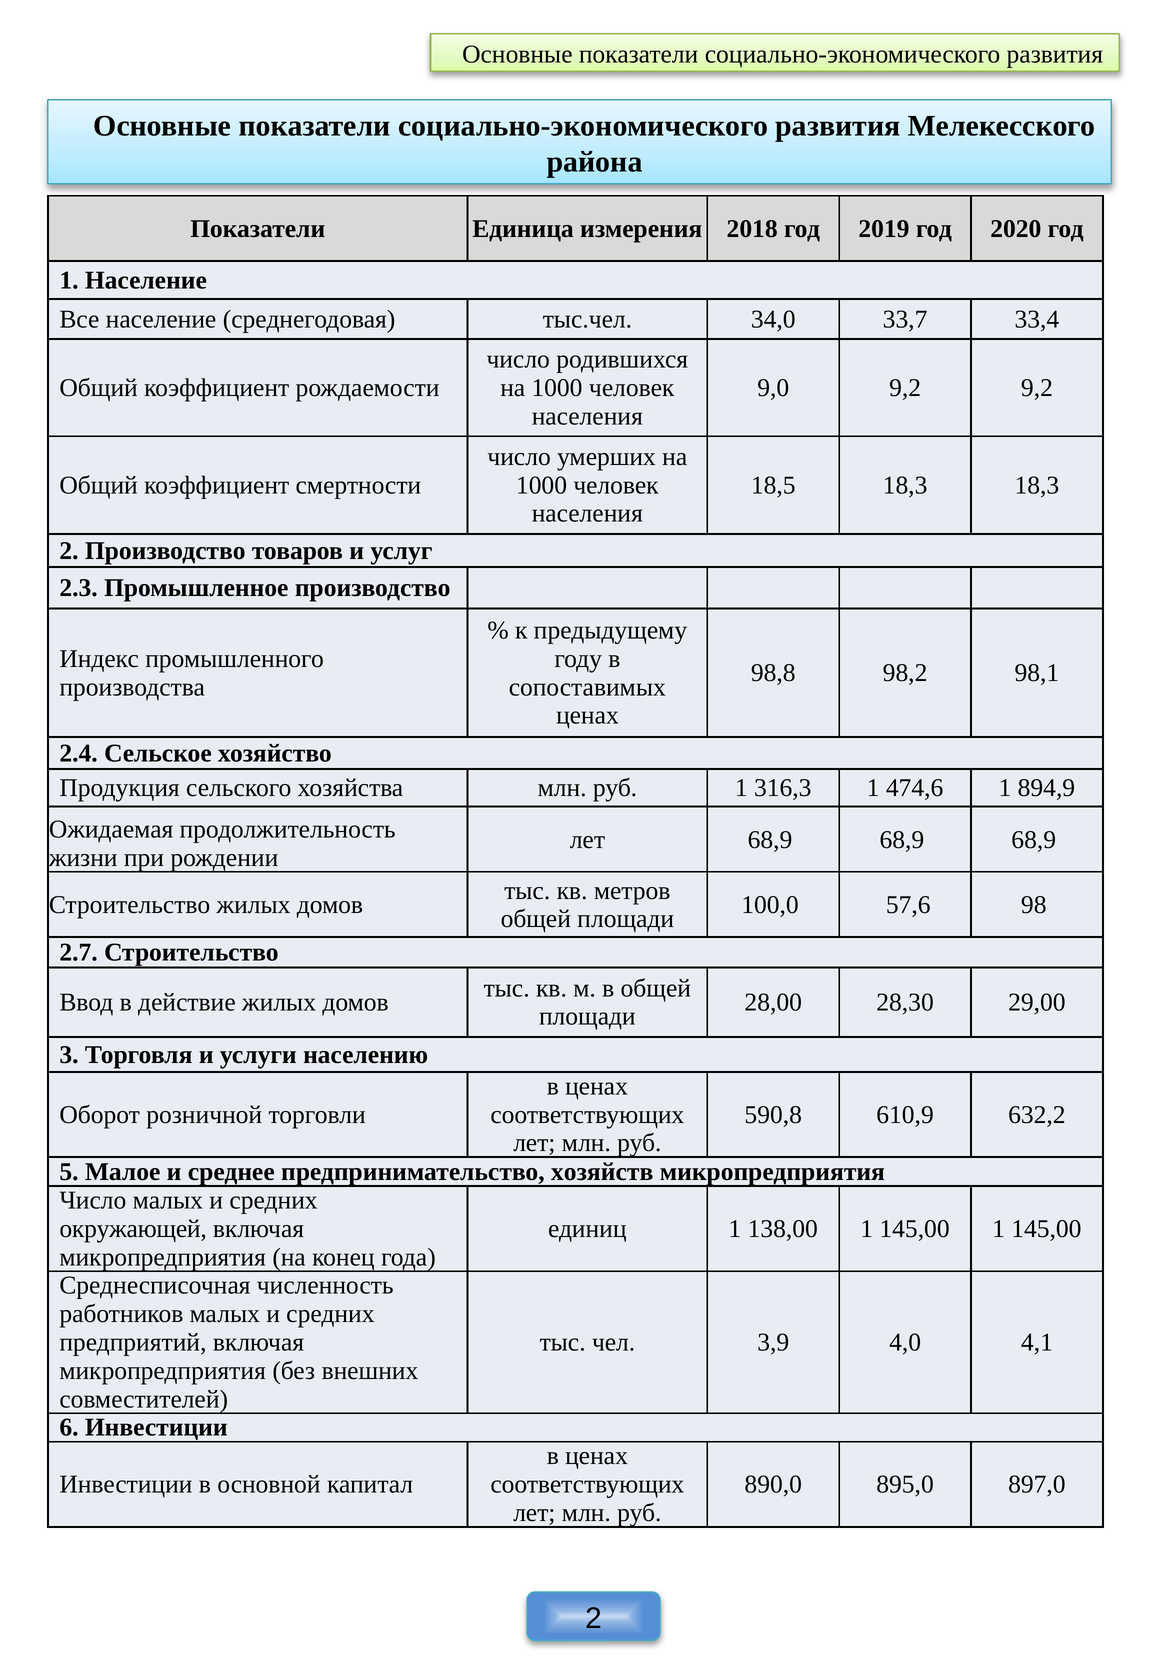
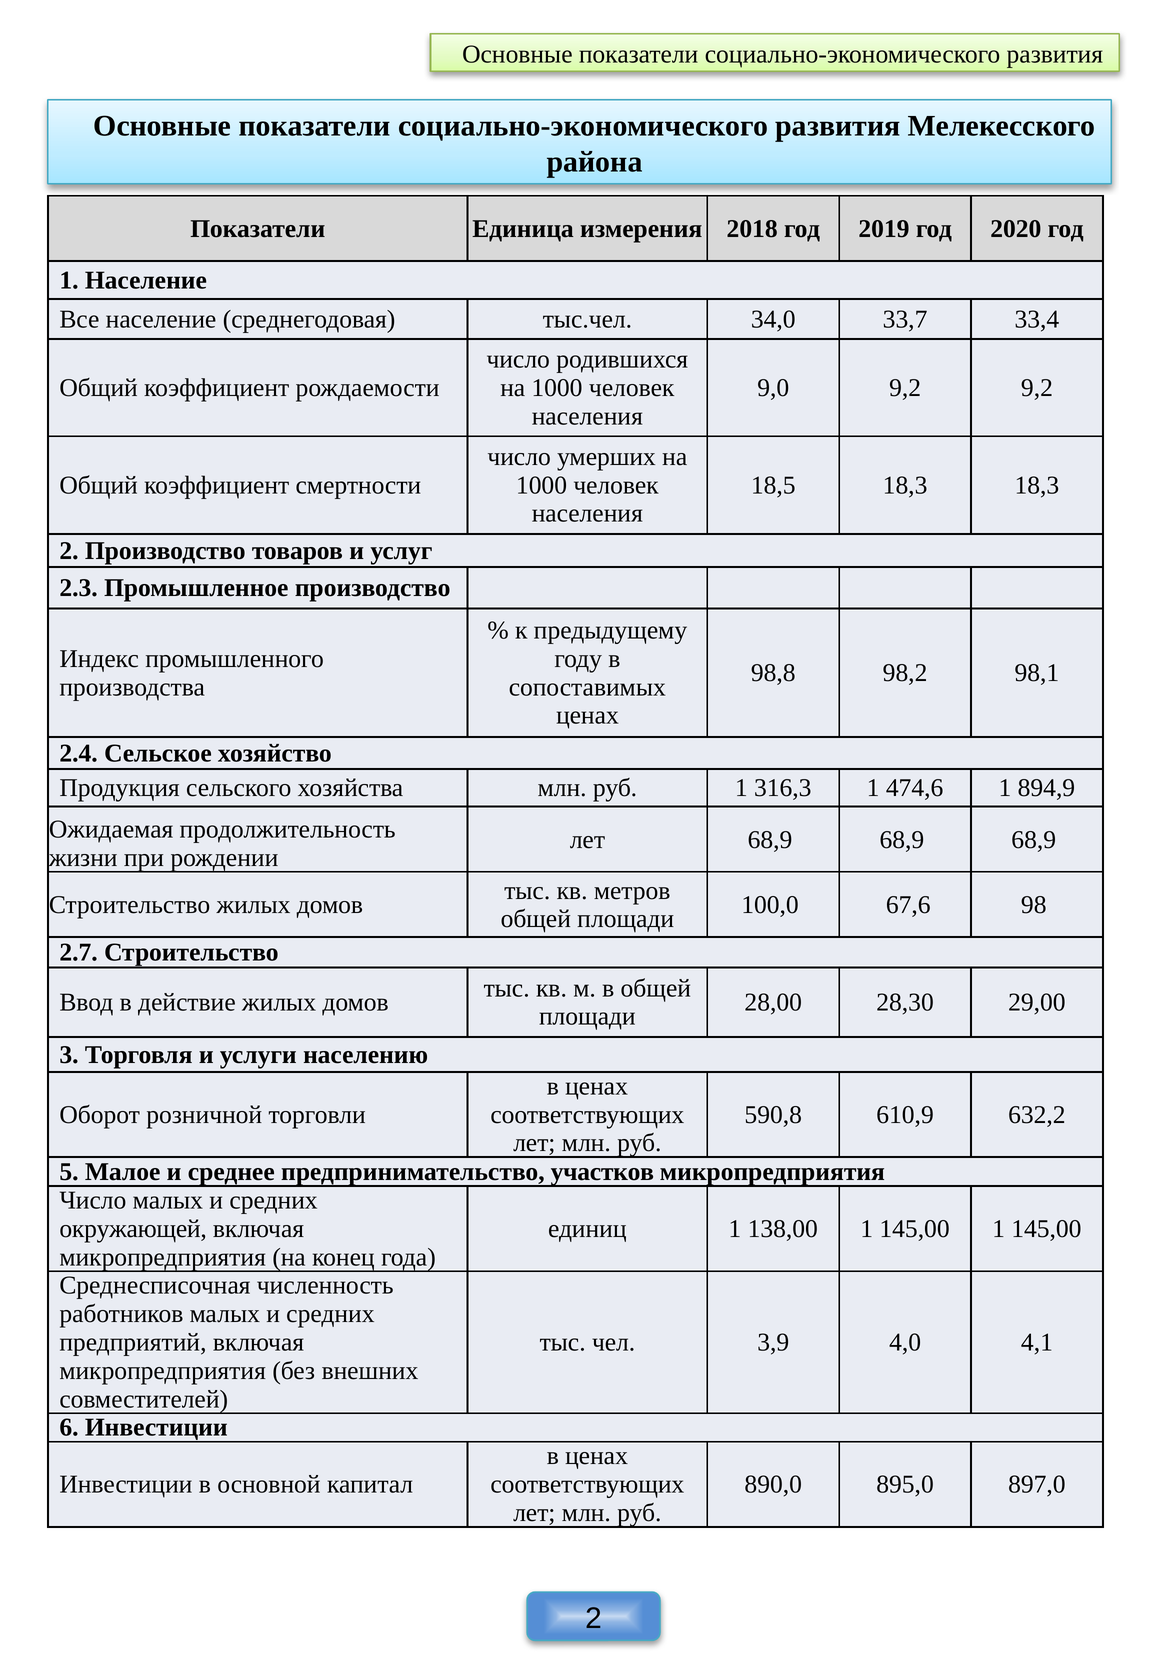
57,6: 57,6 -> 67,6 (908, 905)
хозяйств: хозяйств -> участков (602, 1172)
